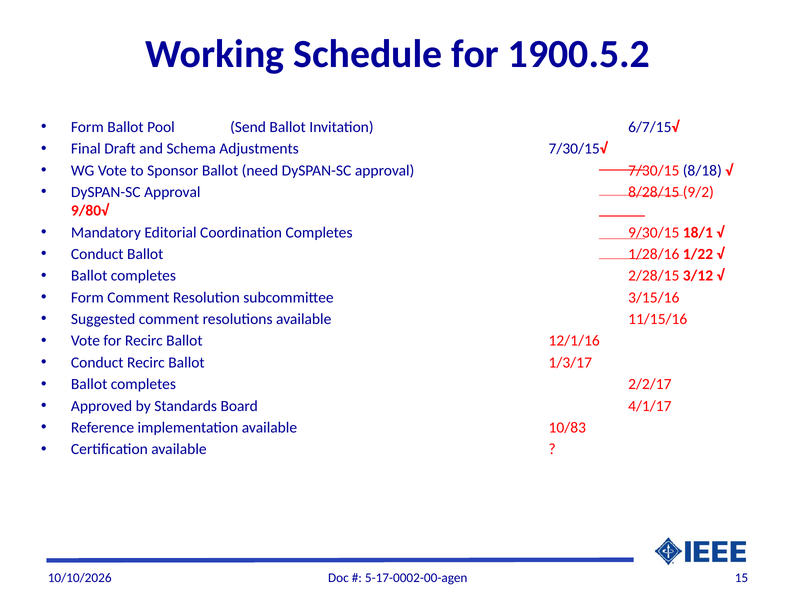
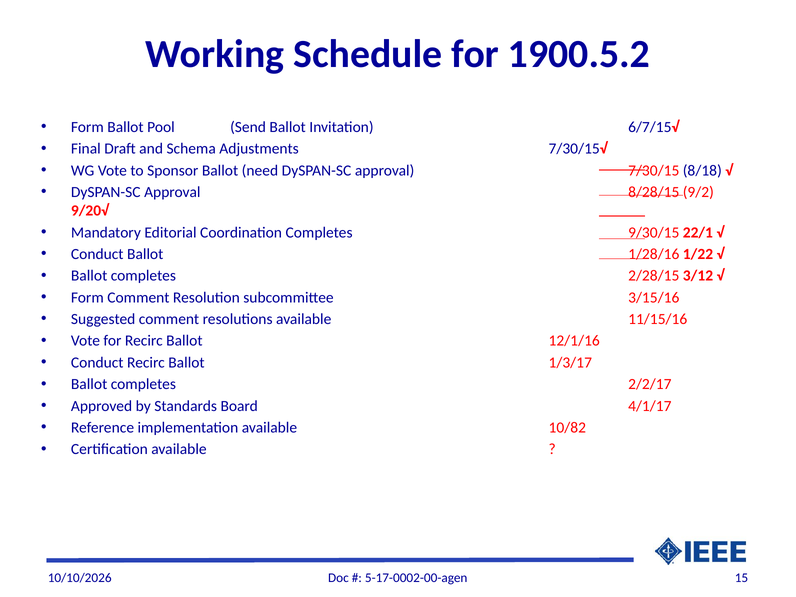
9/80√: 9/80√ -> 9/20√ (90, 211)
18/1: 18/1 -> 22/1 (698, 232)
10/83: 10/83 -> 10/82 (567, 428)
